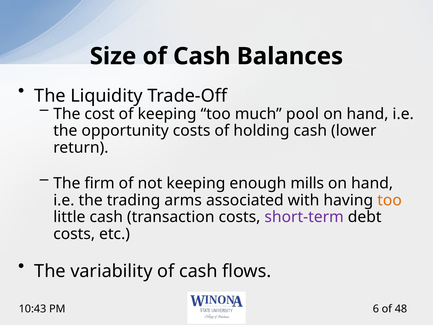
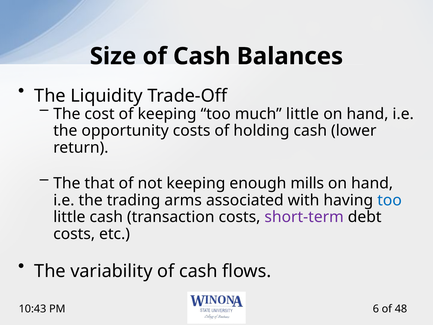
much pool: pool -> little (302, 114)
firm: firm -> that (99, 183)
too colour: orange -> blue (390, 200)
